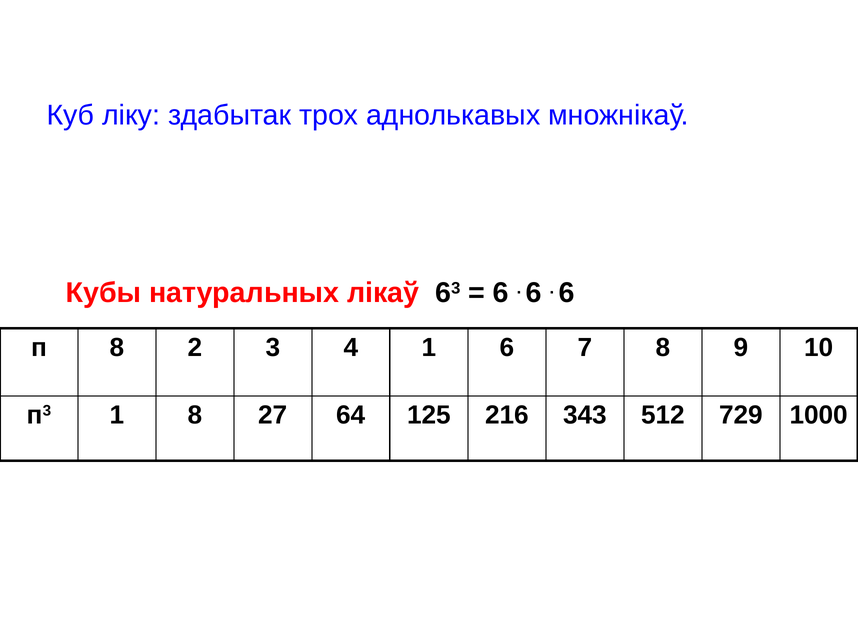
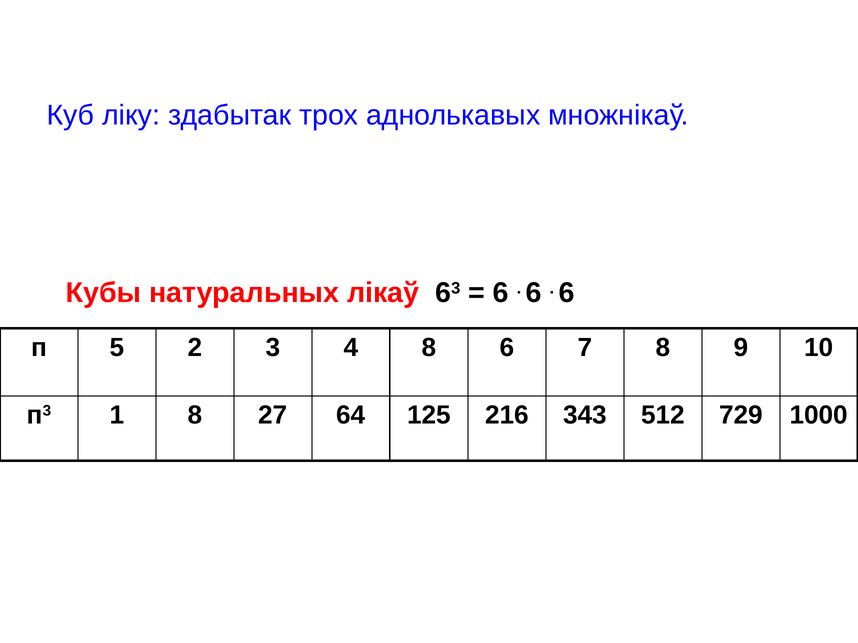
п 8: 8 -> 5 (117, 348)
4 1: 1 -> 8 (429, 348)
